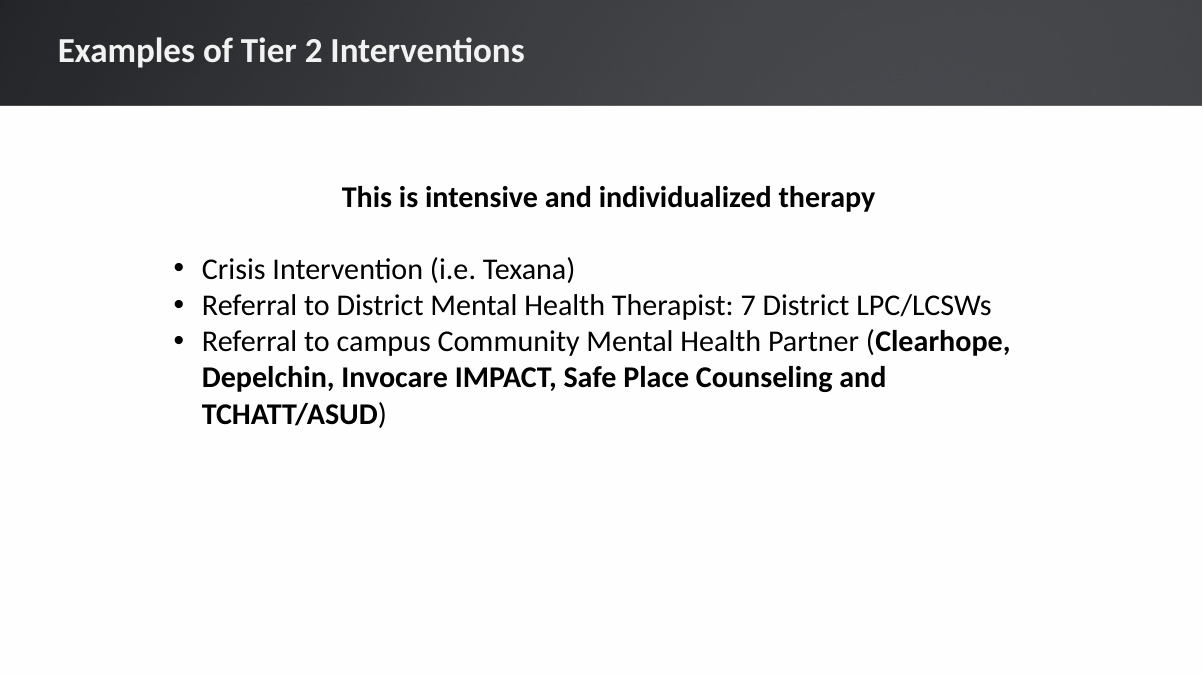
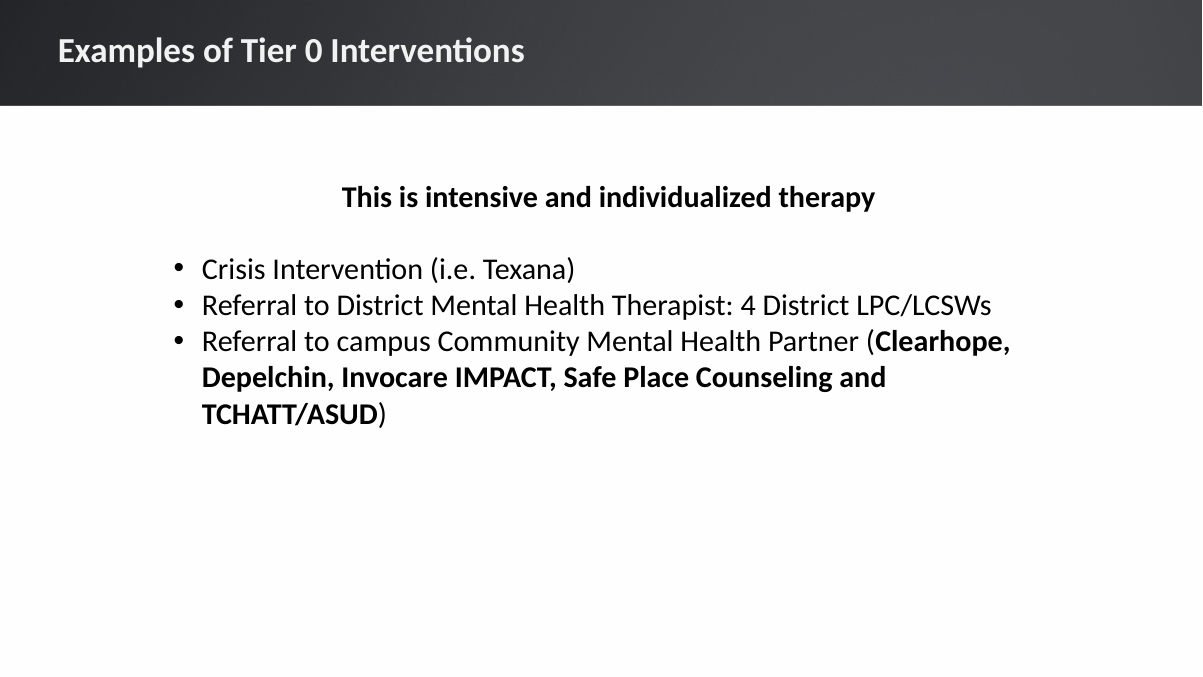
2: 2 -> 0 (314, 51)
7: 7 -> 4 (748, 306)
